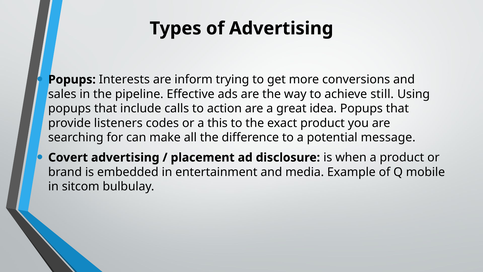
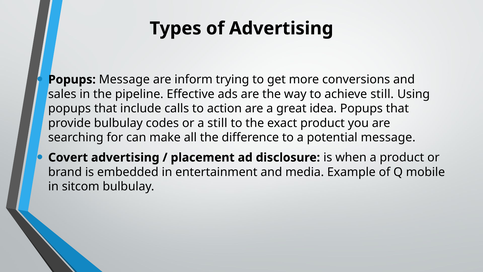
Popups Interests: Interests -> Message (124, 79)
provide listeners: listeners -> bulbulay (118, 123)
a this: this -> still (217, 123)
